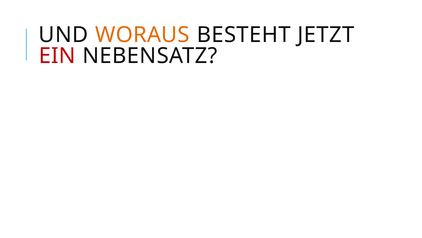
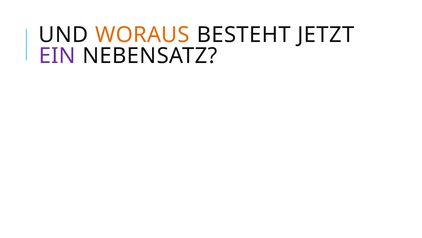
EIN colour: red -> purple (57, 56)
